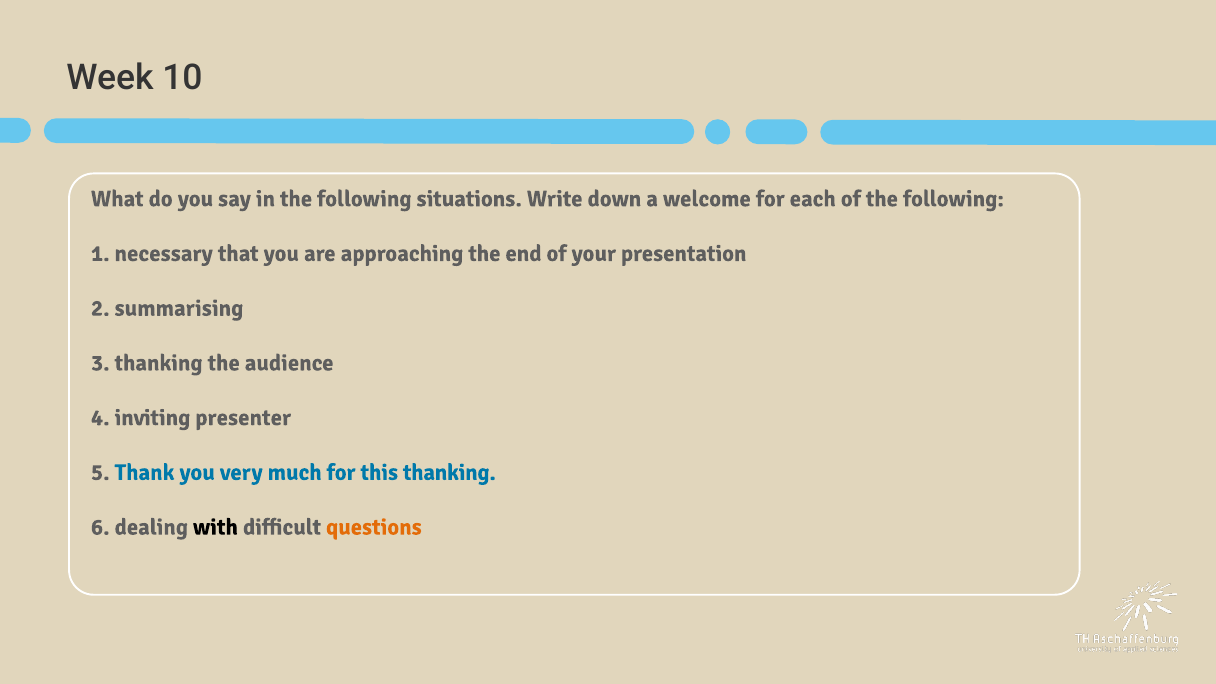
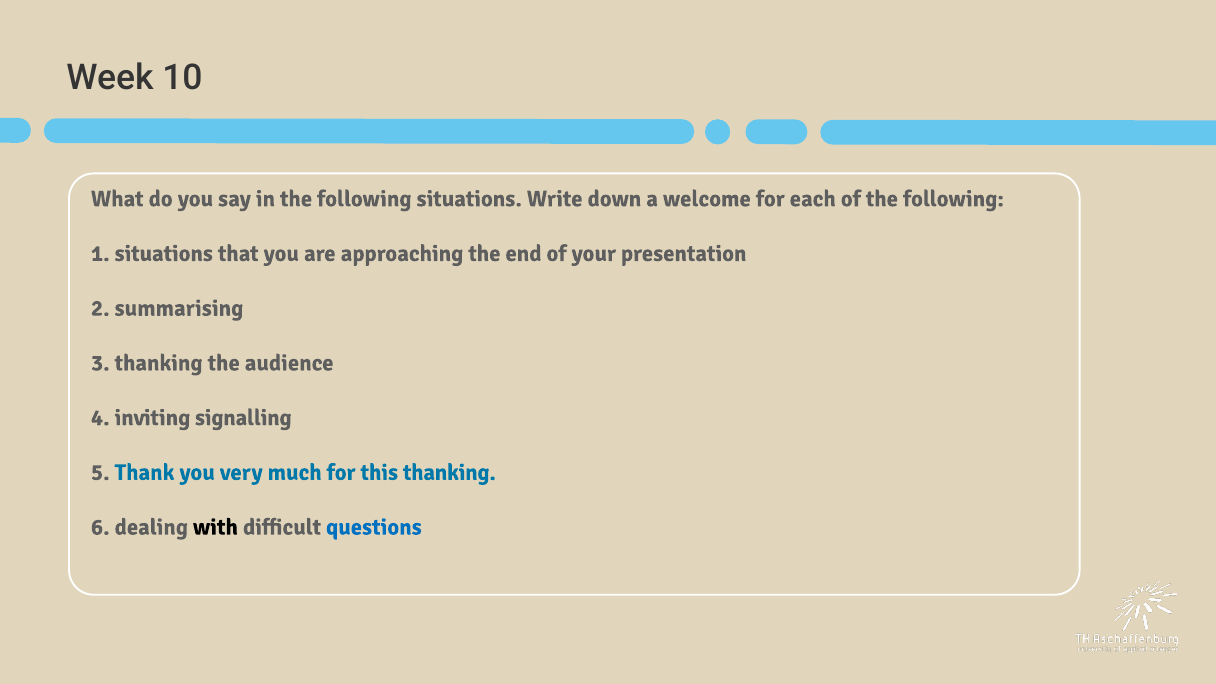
1 necessary: necessary -> situations (164, 253)
presenter: presenter -> signalling (243, 418)
questions colour: orange -> blue (374, 527)
